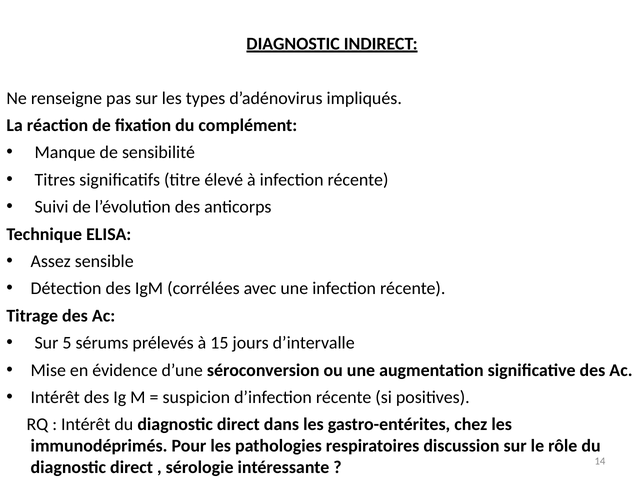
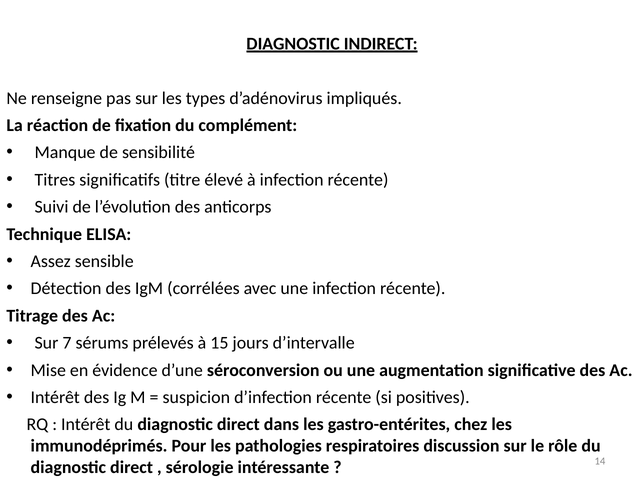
5: 5 -> 7 (67, 343)
